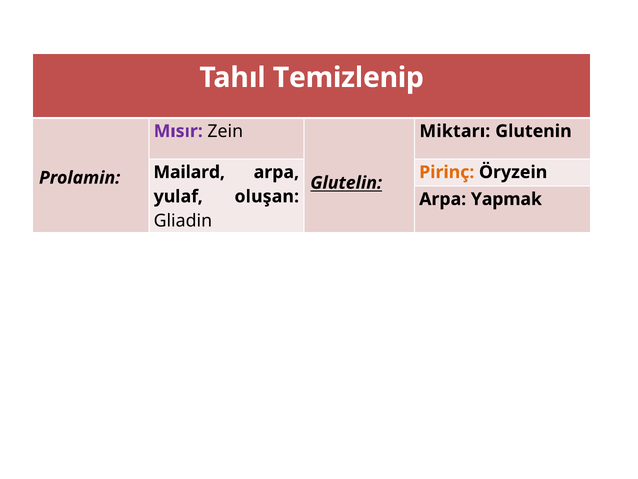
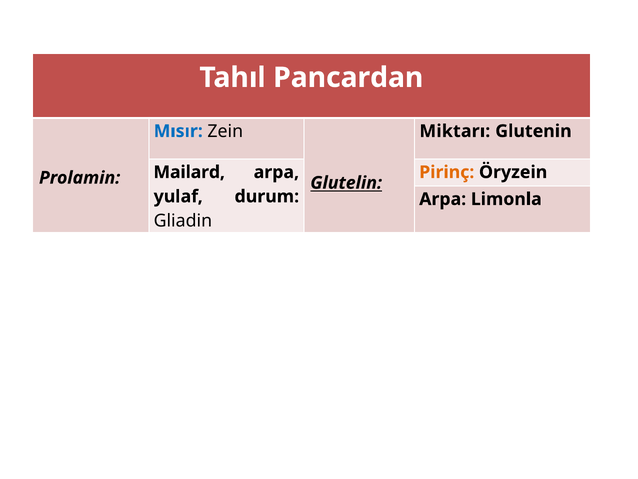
Temizlenip: Temizlenip -> Pancardan (348, 78)
Mısır colour: purple -> blue (178, 131)
oluşan: oluşan -> durum (267, 196)
Yapmak: Yapmak -> Limonla (506, 199)
